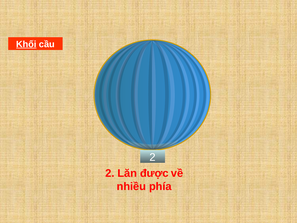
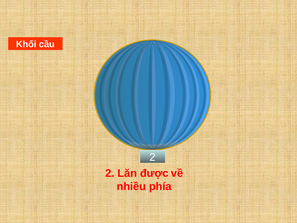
Khối underline: present -> none (26, 44)
